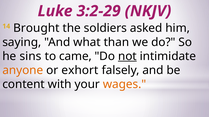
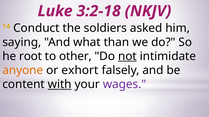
3:2-29: 3:2-29 -> 3:2-18 (99, 11)
Brought: Brought -> Conduct (36, 28)
sins: sins -> root (31, 56)
came: came -> other (75, 56)
with underline: none -> present (60, 85)
wages colour: orange -> purple (125, 85)
